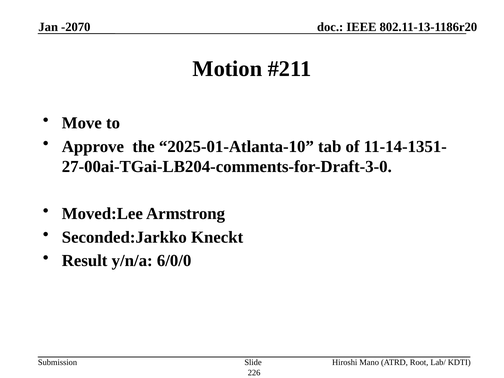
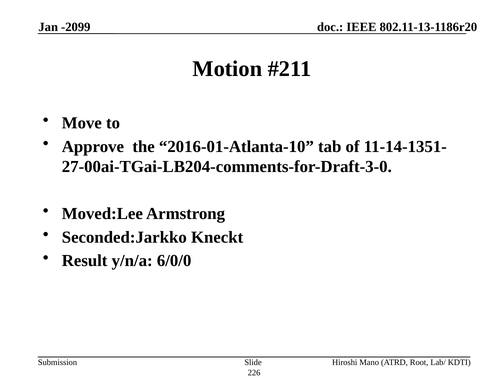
-2070: -2070 -> -2099 (76, 27)
2025-01-Atlanta-10: 2025-01-Atlanta-10 -> 2016-01-Atlanta-10 (236, 147)
